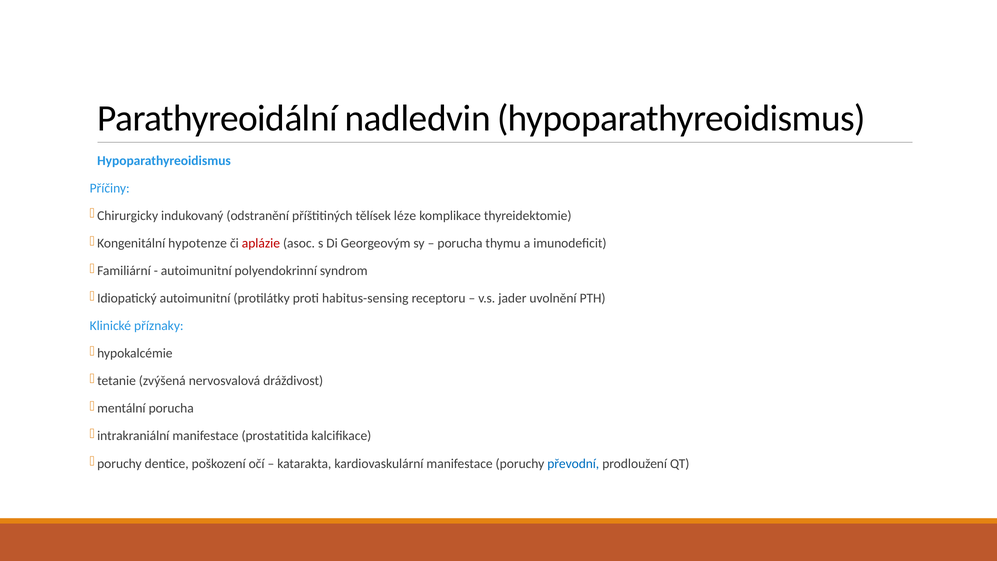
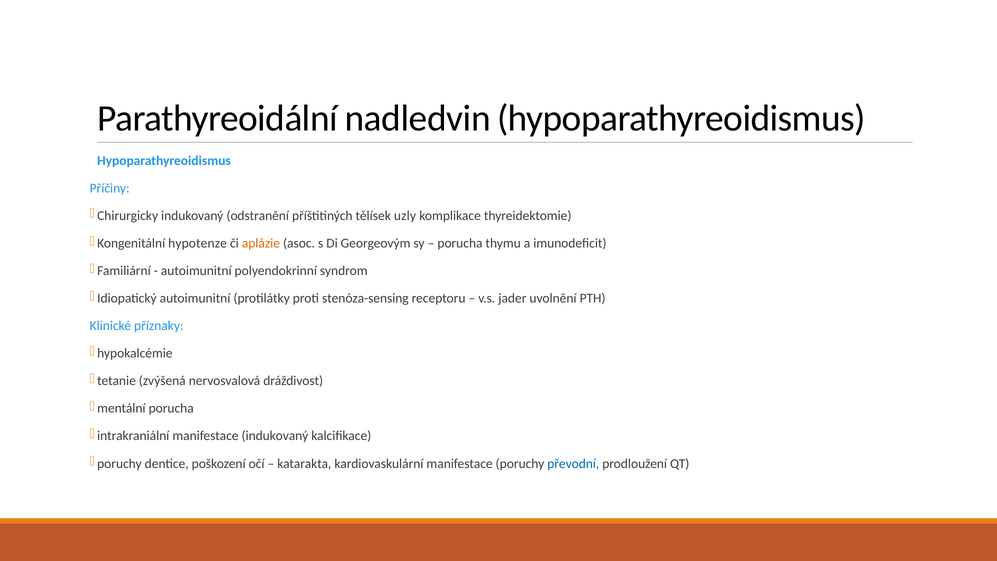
léze: léze -> uzly (405, 216)
aplázie colour: red -> orange (261, 243)
habitus-sensing: habitus-sensing -> stenóza-sensing (365, 298)
manifestace prostatitida: prostatitida -> indukovaný (275, 436)
